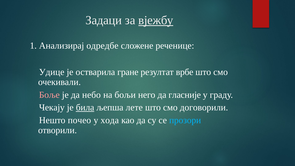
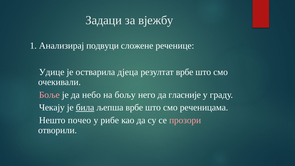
вјежбу underline: present -> none (156, 20)
одредбе: одредбе -> подвуци (103, 46)
гране: гране -> дјеца (128, 72)
бољи: бољи -> бољу (125, 95)
љепша лете: лете -> врбе (134, 108)
договорили: договорили -> реченицама (204, 108)
хода: хода -> рибе (110, 120)
прозори colour: light blue -> pink (185, 120)
